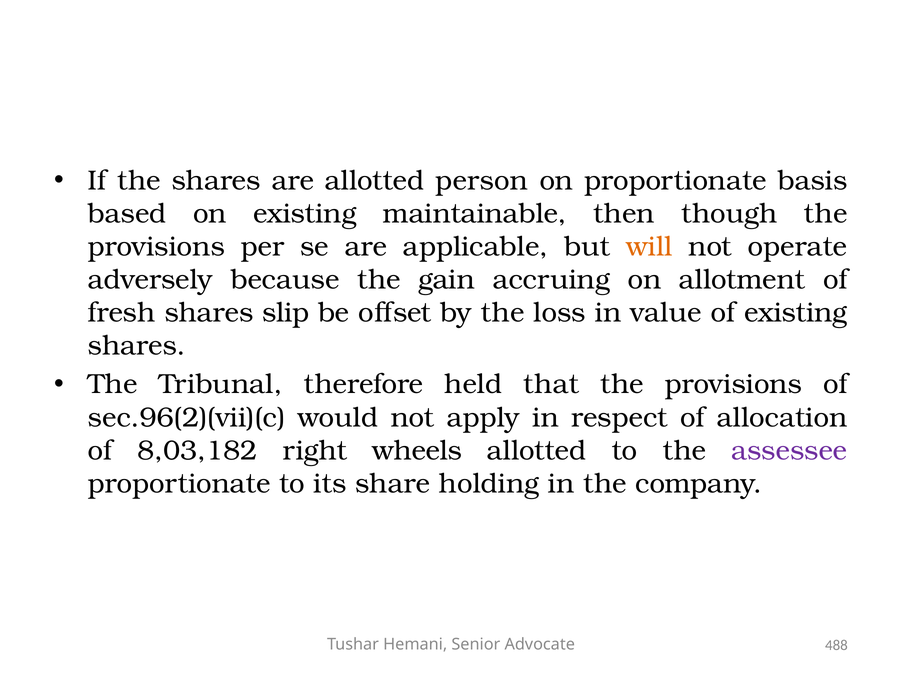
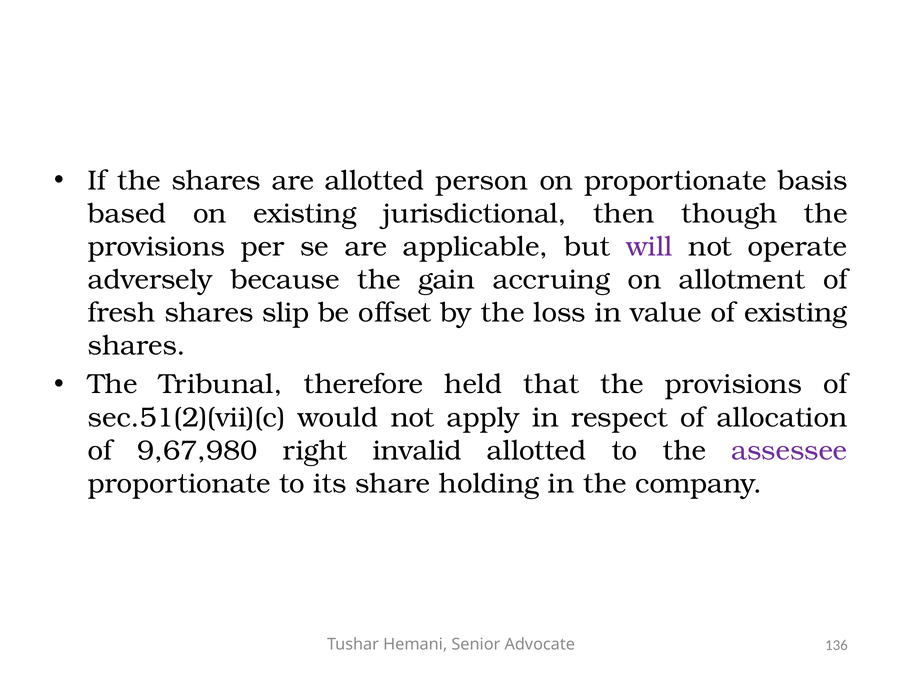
maintainable: maintainable -> jurisdictional (475, 214)
will colour: orange -> purple (649, 247)
sec.96(2)(vii)(c: sec.96(2)(vii)(c -> sec.51(2)(vii)(c (187, 418)
8,03,182: 8,03,182 -> 9,67,980 (197, 451)
wheels: wheels -> invalid (417, 451)
488: 488 -> 136 (836, 646)
